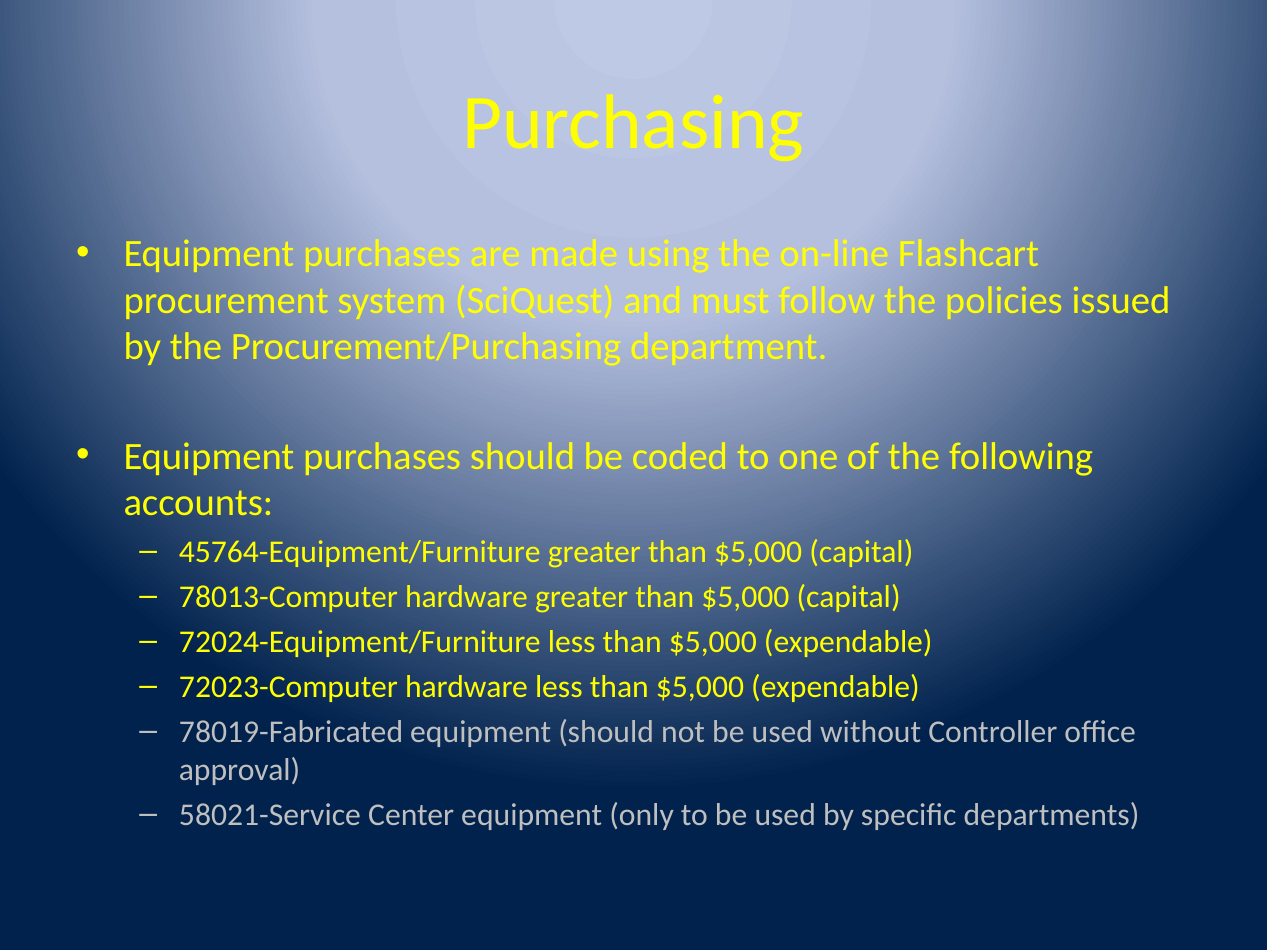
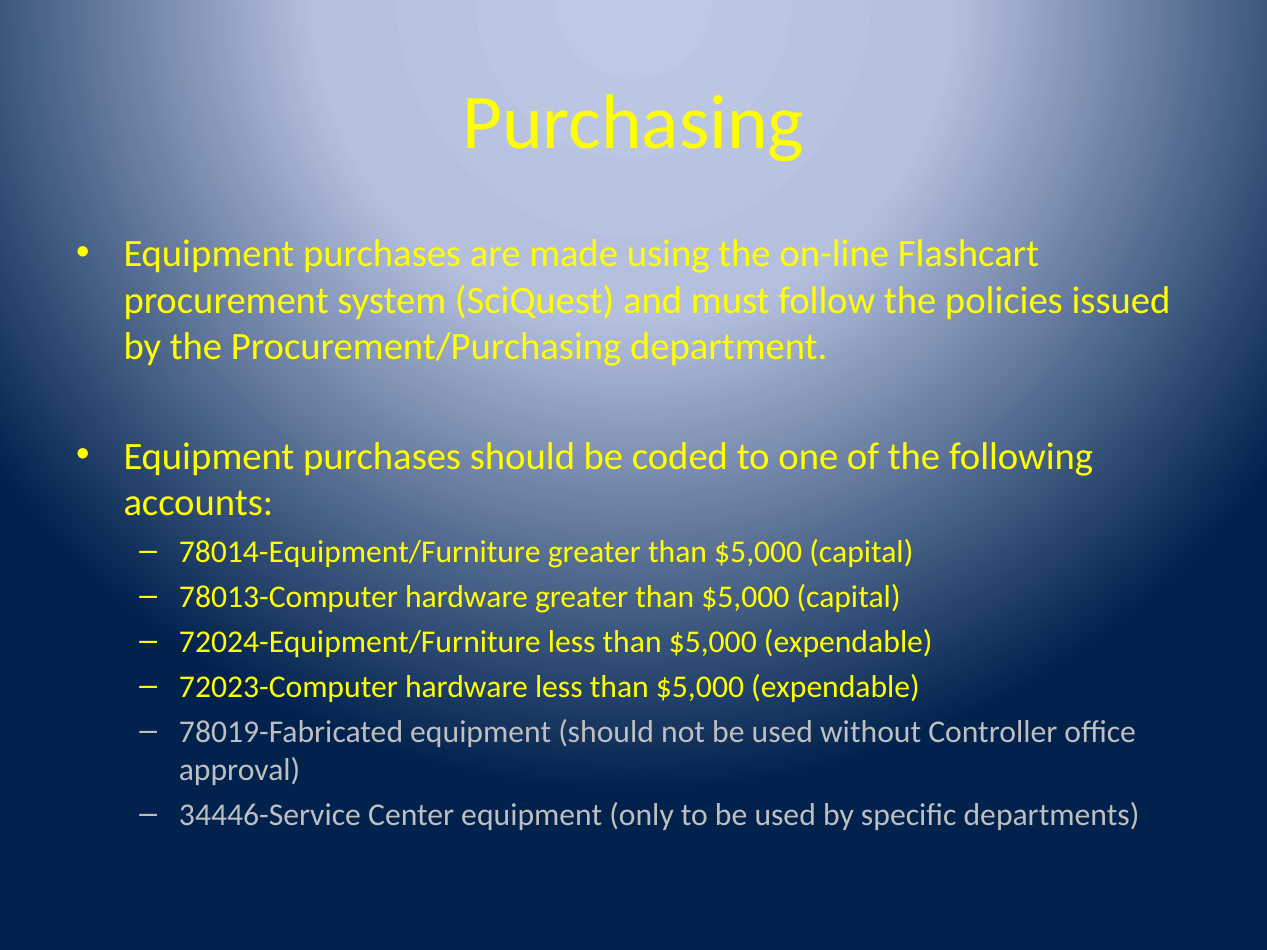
45764-Equipment/Furniture: 45764-Equipment/Furniture -> 78014-Equipment/Furniture (360, 552)
58021-Service: 58021-Service -> 34446-Service (270, 815)
